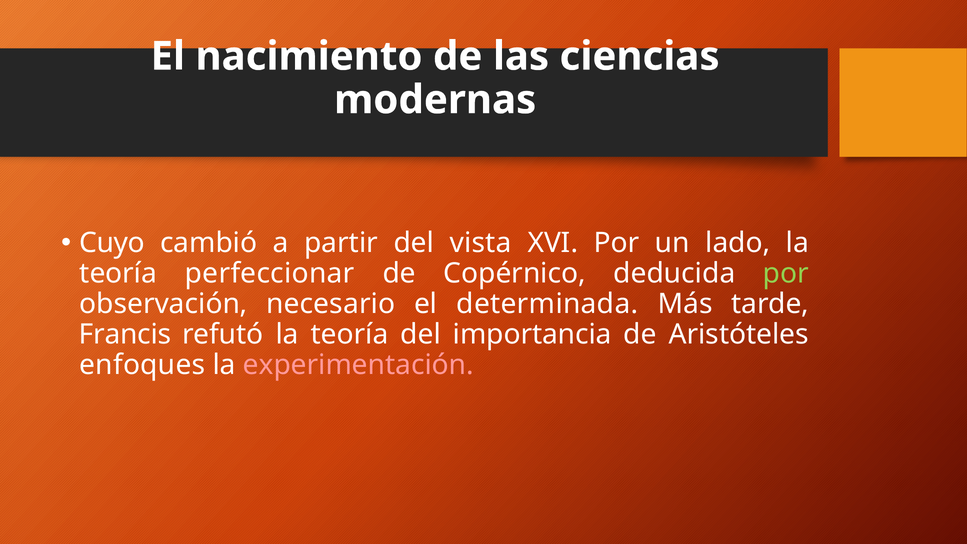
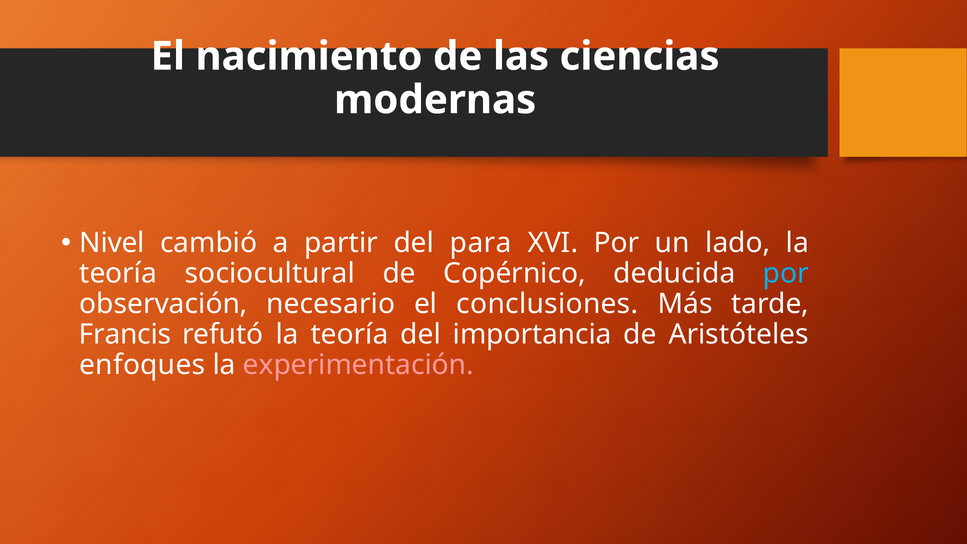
Cuyo: Cuyo -> Nivel (112, 243)
vista: vista -> para (481, 243)
perfeccionar: perfeccionar -> sociocultural (270, 274)
por colour: light green -> light blue (786, 274)
determinada: determinada -> conclusiones (547, 304)
